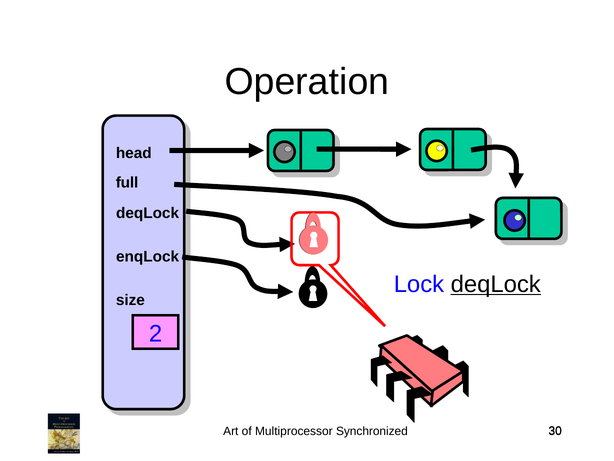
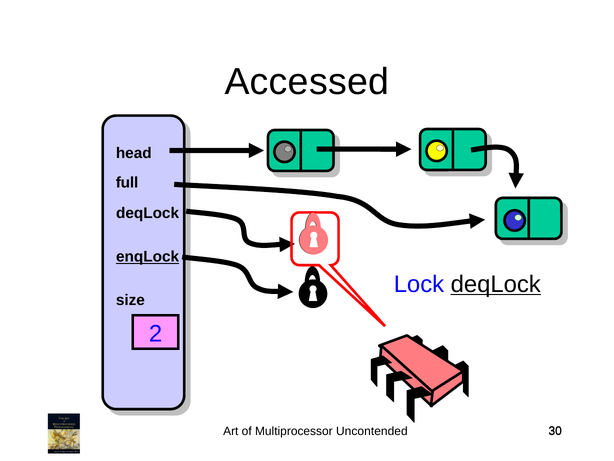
Operation: Operation -> Accessed (307, 82)
enqLock underline: none -> present (148, 257)
Synchronized: Synchronized -> Uncontended (372, 431)
